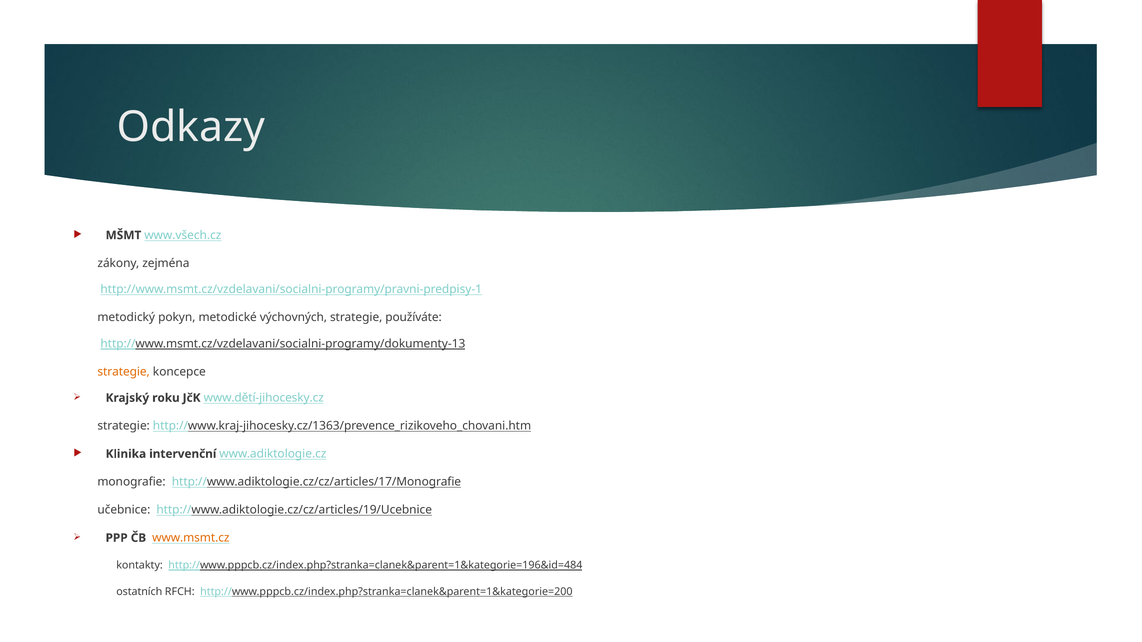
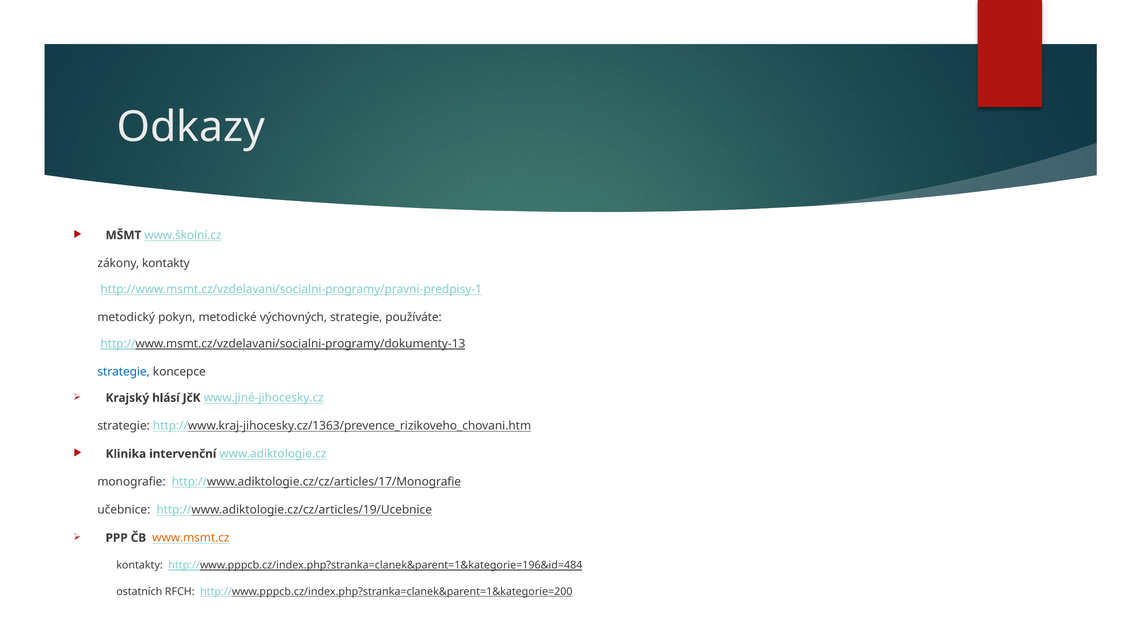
www.všech.cz: www.všech.cz -> www.školní.cz (183, 235)
zákony zejména: zejména -> kontakty (166, 263)
strategie colour: orange -> blue (124, 372)
roku: roku -> hlásí (166, 398)
www.dětí-jihocesky.cz: www.dětí-jihocesky.cz -> www.jiné-jihocesky.cz (264, 398)
